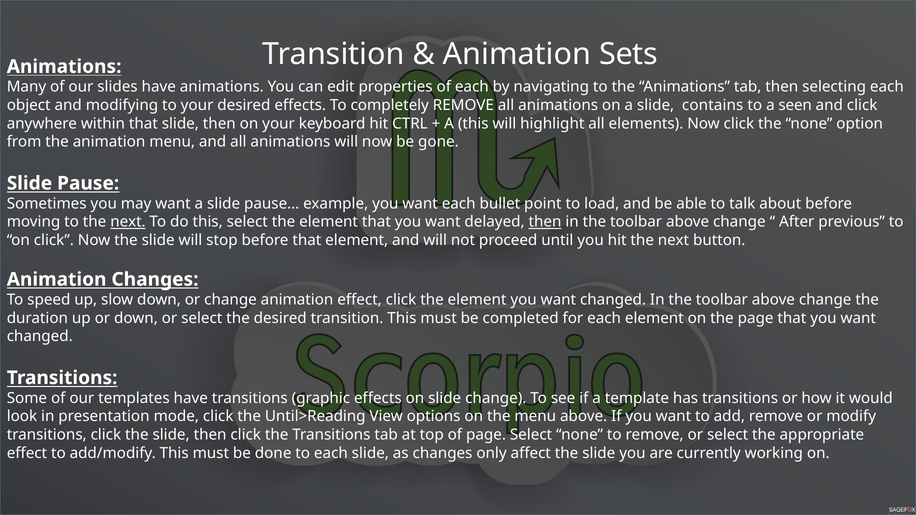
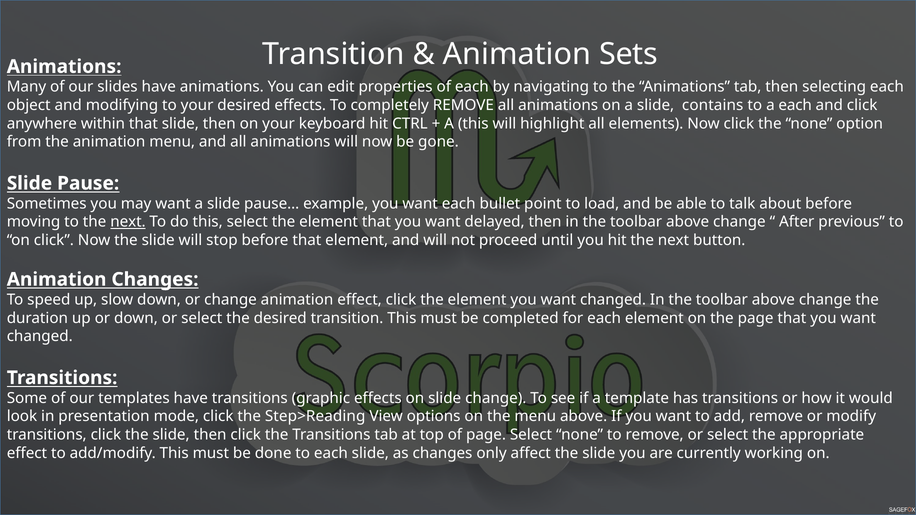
a seen: seen -> each (795, 105)
then underline: present -> none (545, 222)
Until>Reading: Until>Reading -> Step>Reading (315, 417)
